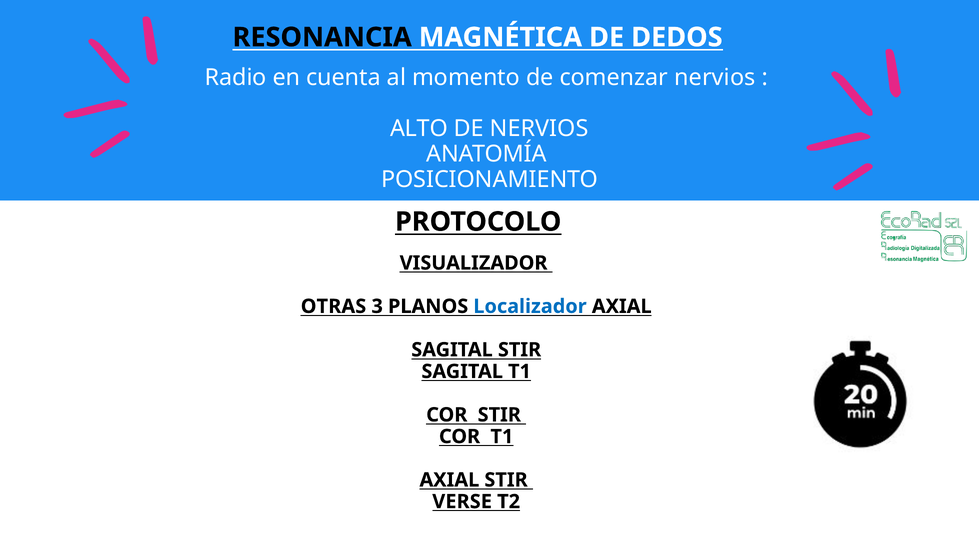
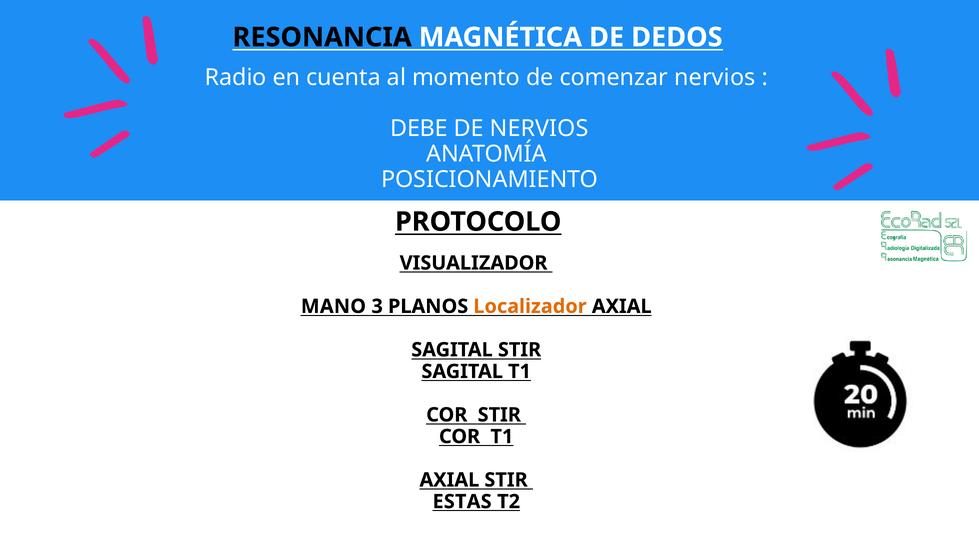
ALTO: ALTO -> DEBE (419, 128)
OTRAS: OTRAS -> MANO (333, 306)
Localizador colour: blue -> orange (530, 306)
VERSE: VERSE -> ESTAS (462, 501)
